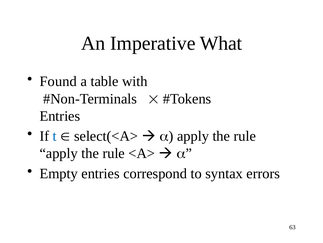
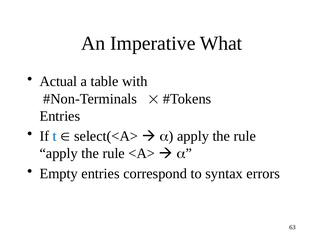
Found: Found -> Actual (58, 81)
